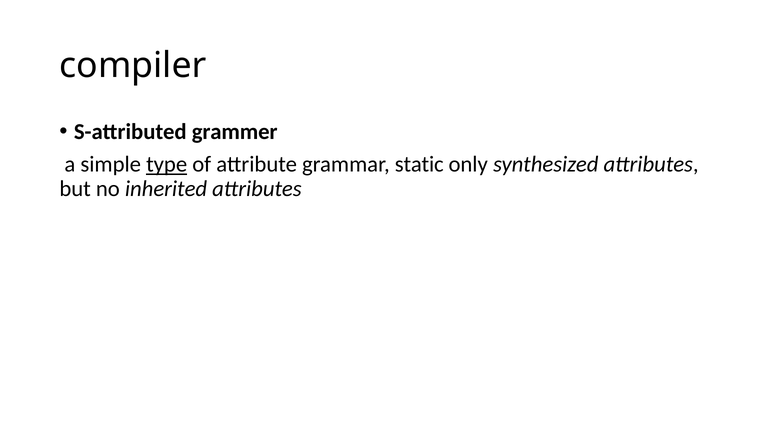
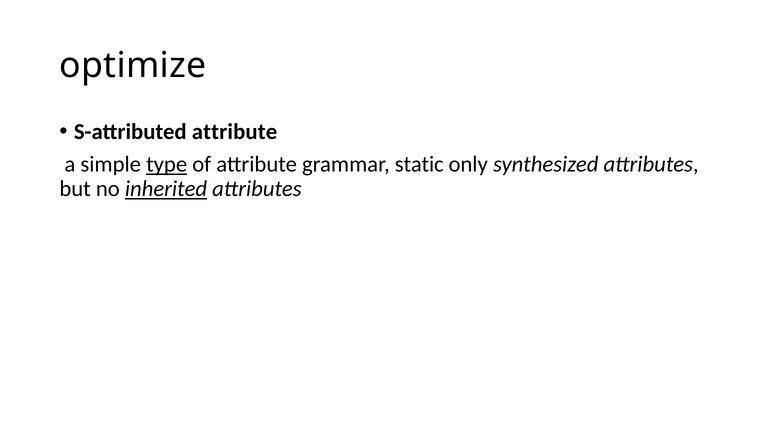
compiler: compiler -> optimize (133, 65)
S-attributed grammer: grammer -> attribute (235, 132)
inherited underline: none -> present (166, 189)
